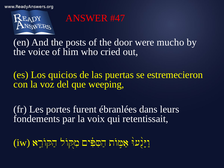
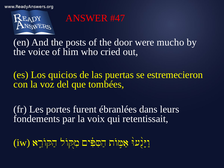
weeping: weeping -> tombées (106, 84)
